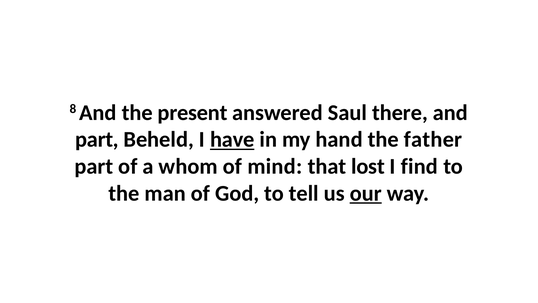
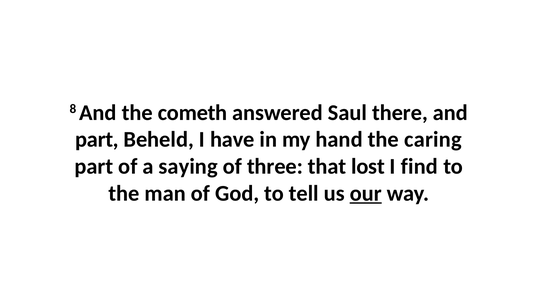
present: present -> cometh (193, 113)
have underline: present -> none (232, 139)
father: father -> caring (433, 139)
whom: whom -> saying (188, 166)
mind: mind -> three (275, 166)
